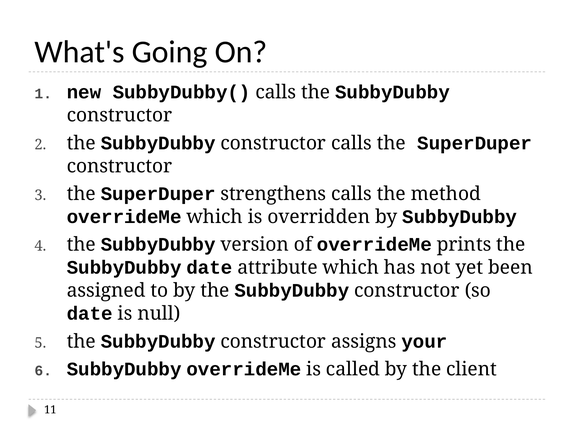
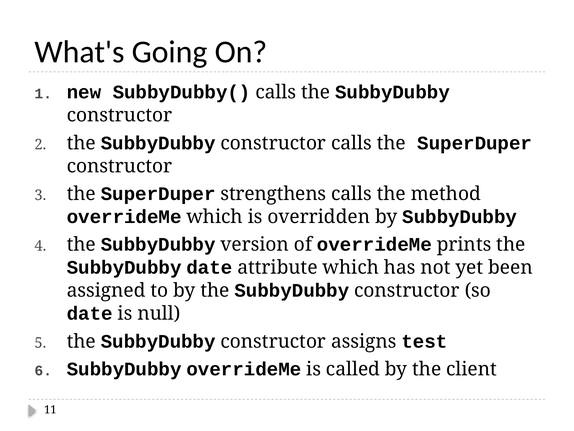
your: your -> test (424, 341)
